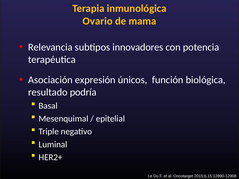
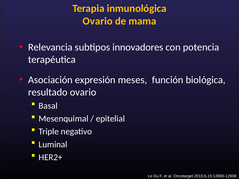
únicos: únicos -> meses (133, 80)
resultado podría: podría -> ovario (83, 92)
